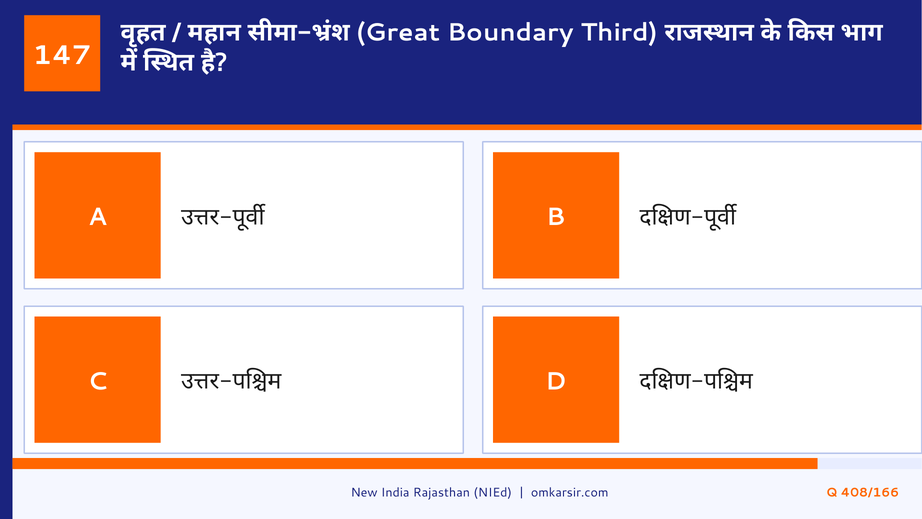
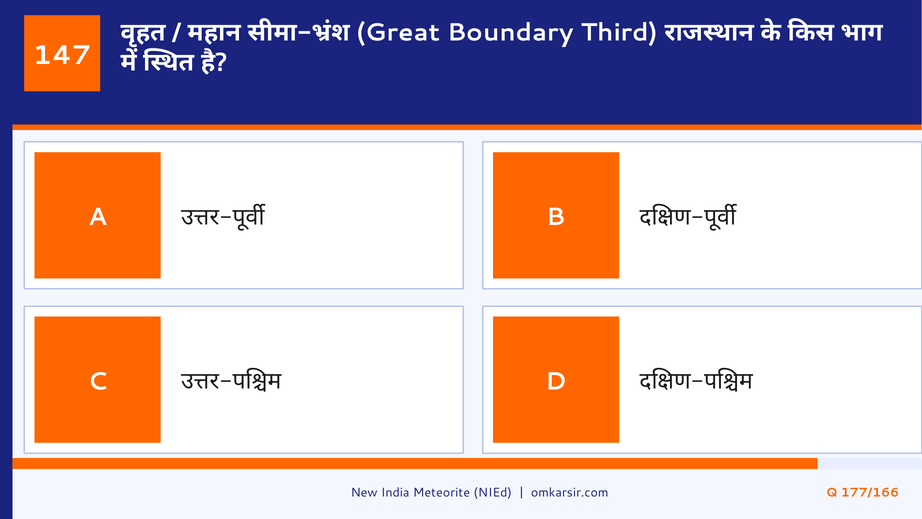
Rajasthan: Rajasthan -> Meteorite (441, 492)
408/166: 408/166 -> 177/166 (870, 492)
